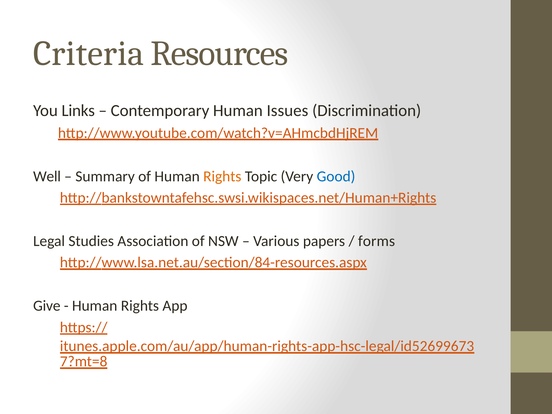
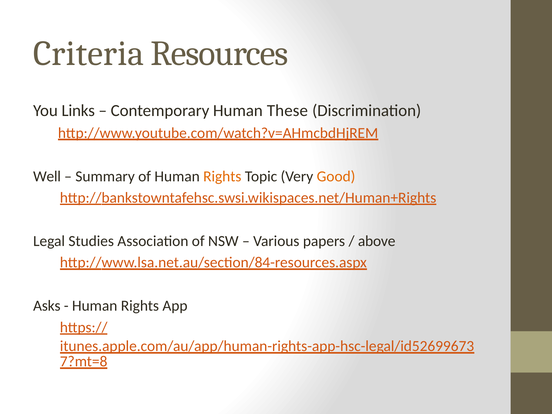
Issues: Issues -> These (287, 111)
Good colour: blue -> orange (336, 176)
forms: forms -> above (377, 241)
Give: Give -> Asks (47, 306)
